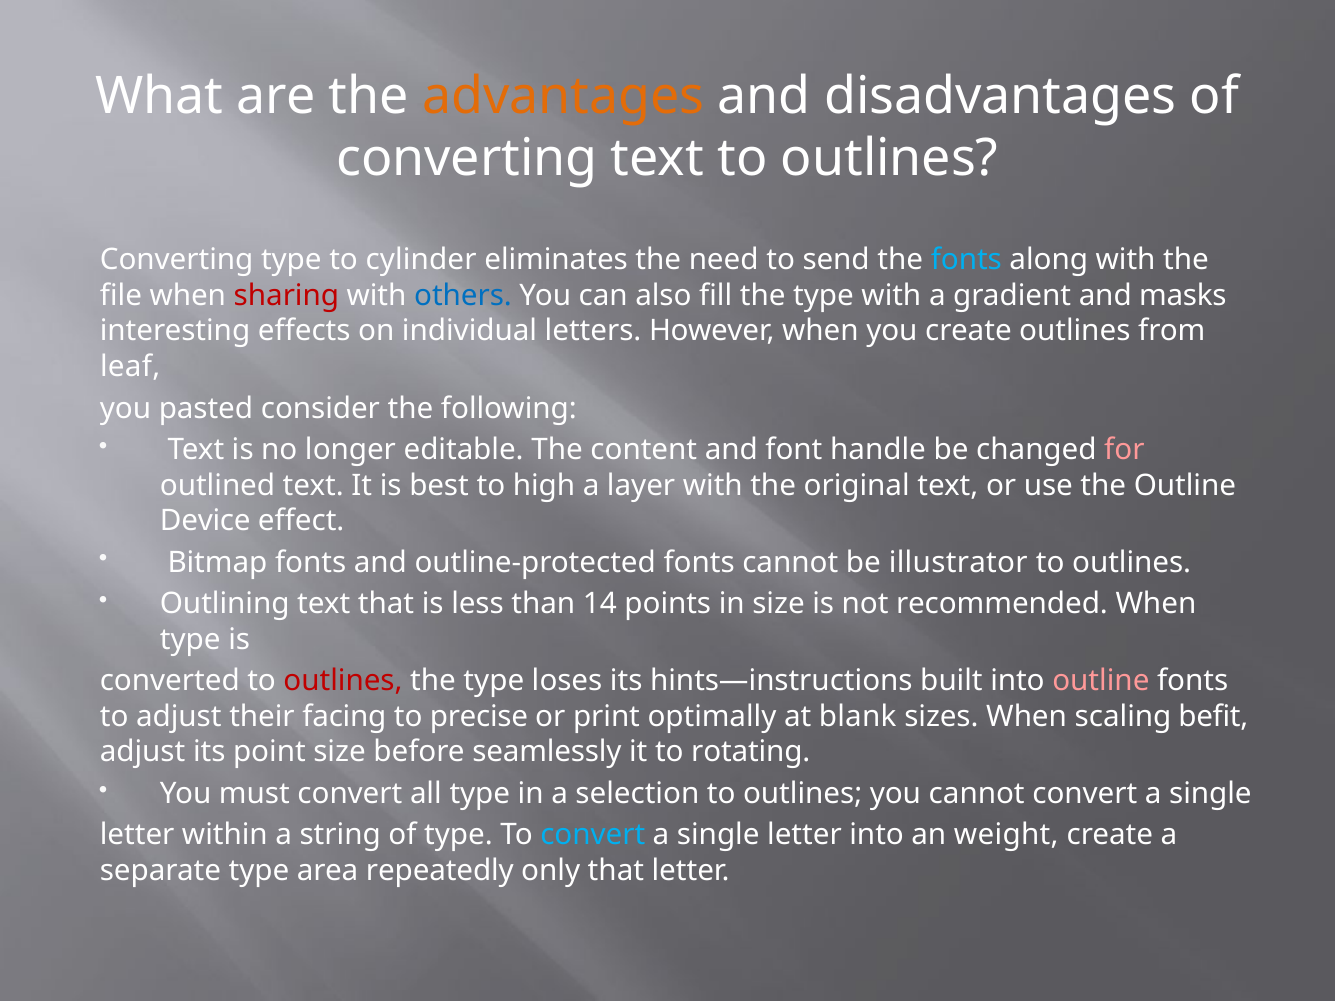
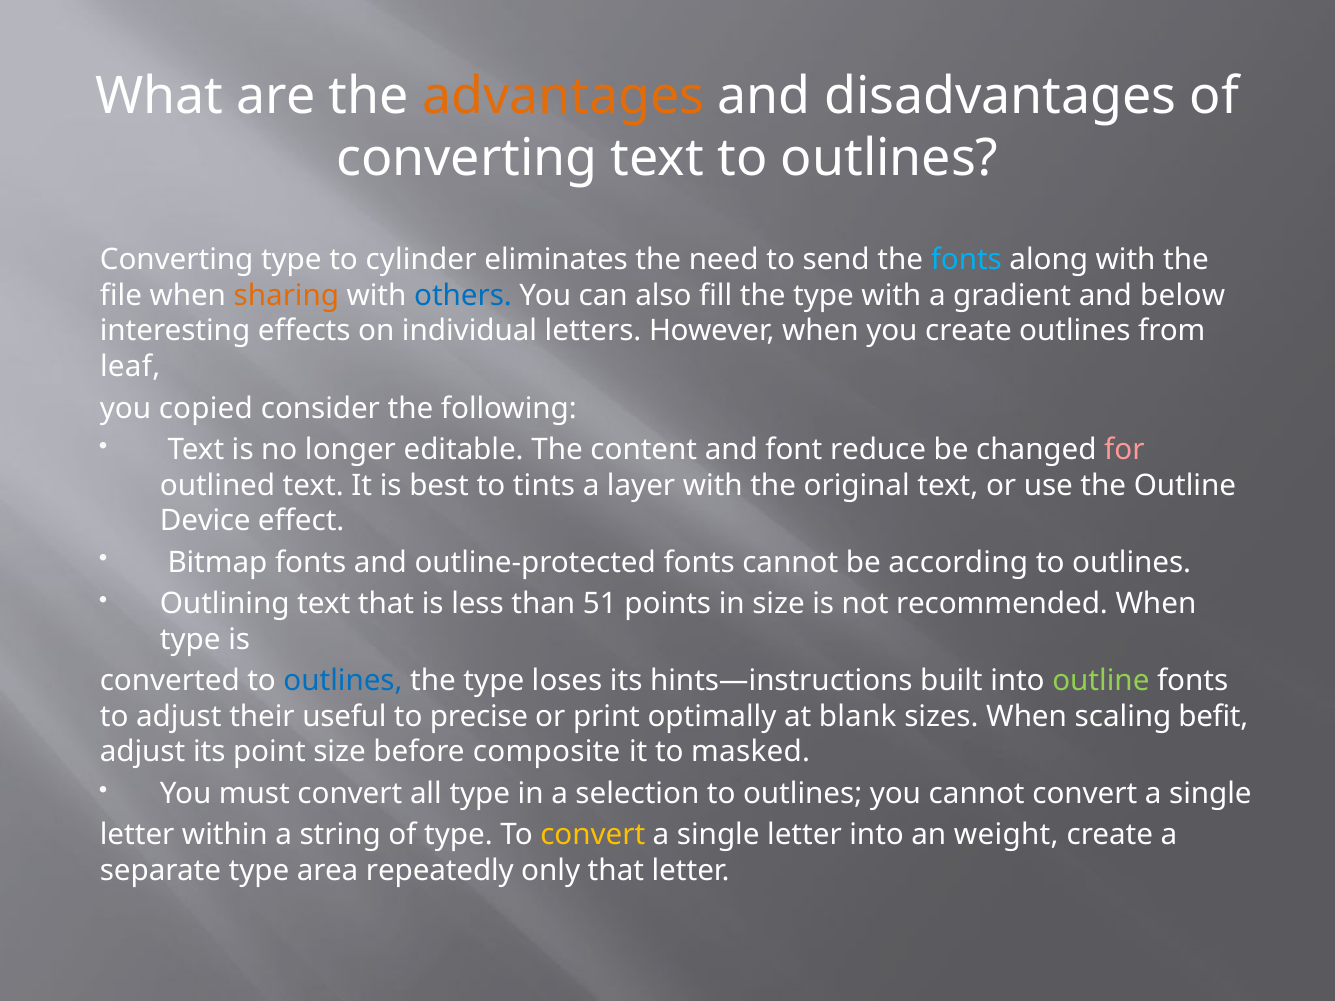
sharing colour: red -> orange (286, 296)
masks: masks -> below (1183, 296)
pasted: pasted -> copied (206, 408)
handle: handle -> reduce (878, 450)
high: high -> tints (544, 485)
illustrator: illustrator -> according (958, 563)
14: 14 -> 51 (600, 604)
outlines colour: red -> blue (343, 681)
outline colour: pink -> light green (1101, 681)
facing: facing -> useful (344, 717)
seamlessly: seamlessly -> composite (547, 752)
rotating: rotating -> masked (751, 752)
convert colour: light blue -> yellow (593, 835)
